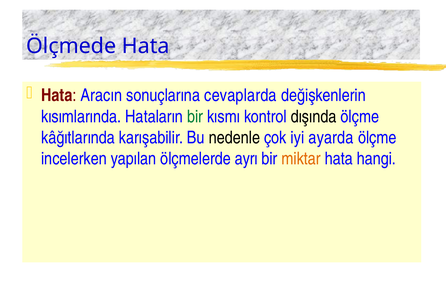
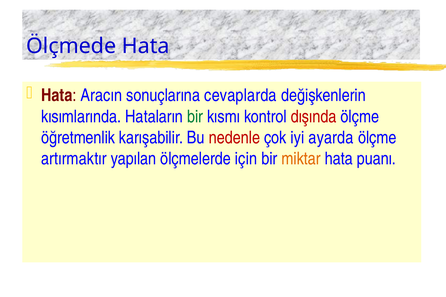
dışında colour: black -> red (314, 117)
kâğıtlarında: kâğıtlarında -> öğretmenlik (78, 138)
nedenle colour: black -> red (234, 138)
incelerken: incelerken -> artırmaktır (74, 159)
ayrı: ayrı -> için (246, 159)
hangi: hangi -> puanı (376, 159)
